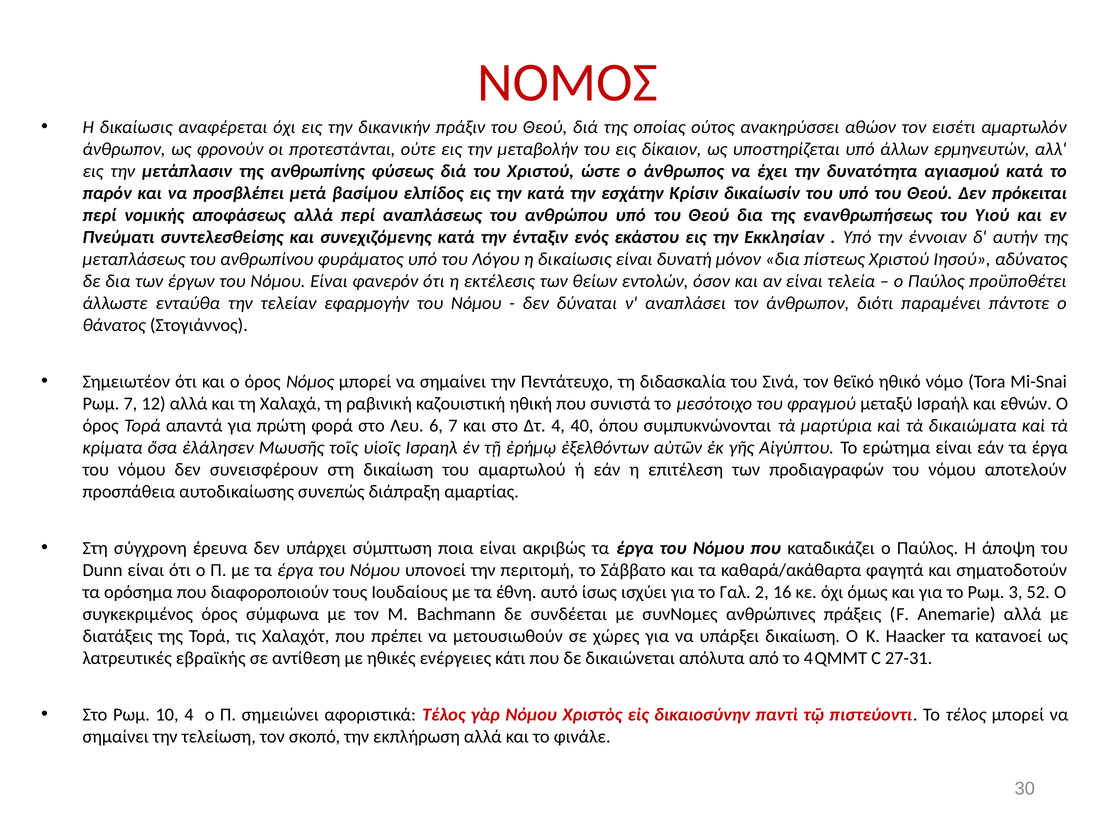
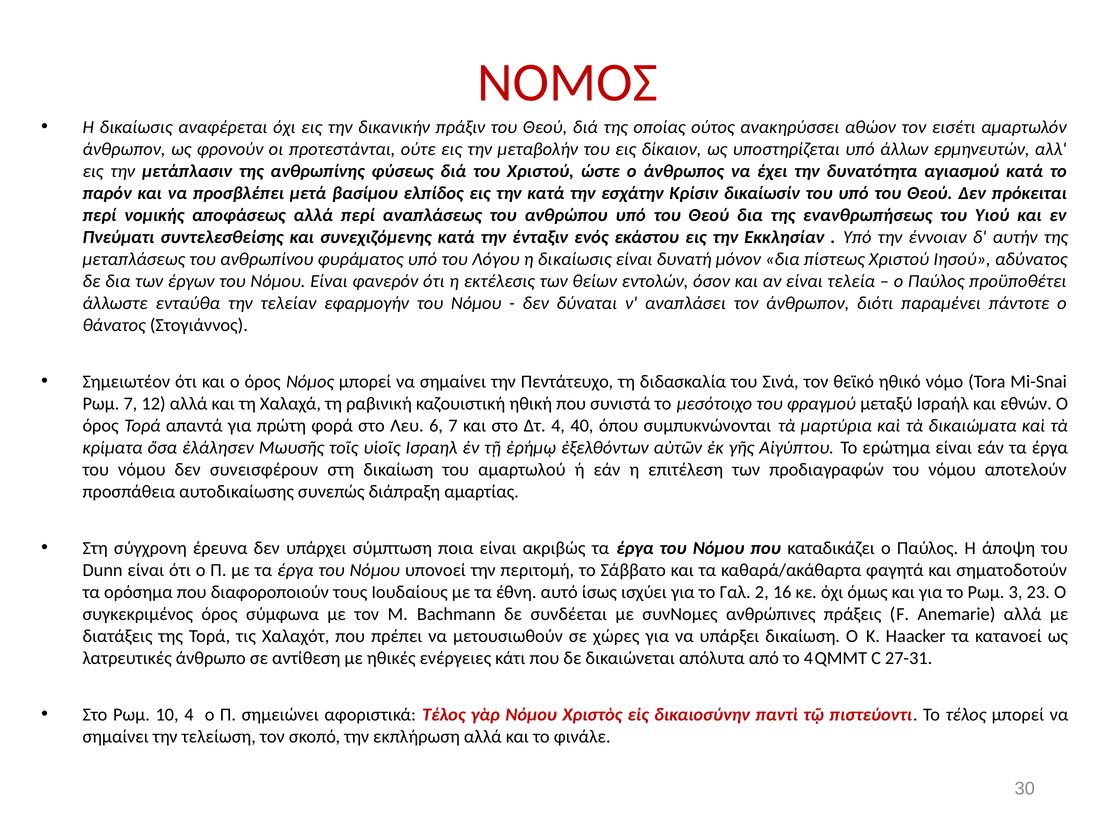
52: 52 -> 23 (1038, 592)
εβραϊκής: εβραϊκής -> άνθρωπο (211, 658)
